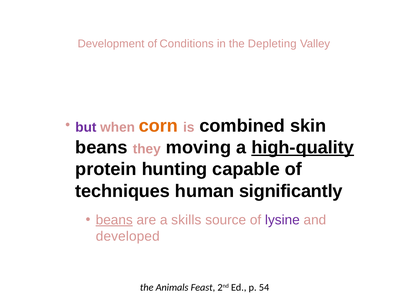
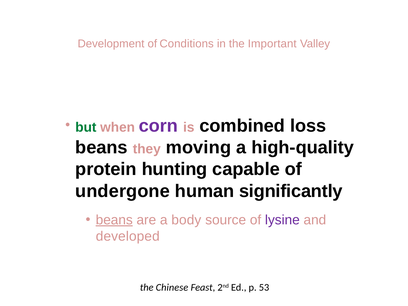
Depleting: Depleting -> Important (272, 44)
but colour: purple -> green (86, 127)
corn colour: orange -> purple (158, 126)
skin: skin -> loss (308, 126)
high-quality underline: present -> none (303, 148)
techniques: techniques -> undergone (123, 191)
skills: skills -> body (186, 220)
Animals: Animals -> Chinese (172, 288)
54: 54 -> 53 (264, 288)
